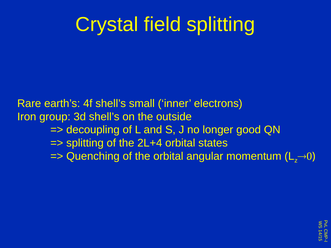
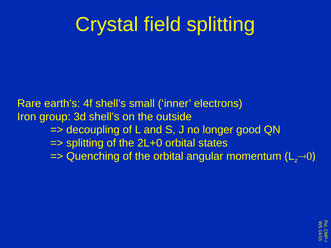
2L+4: 2L+4 -> 2L+0 (150, 143)
